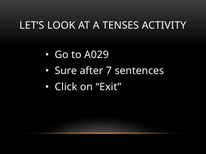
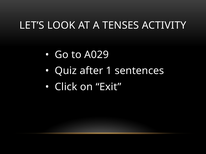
Sure: Sure -> Quiz (66, 71)
7: 7 -> 1 (109, 71)
